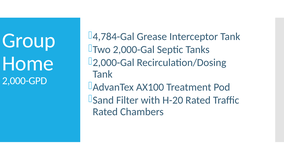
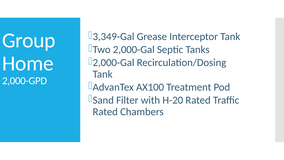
4,784-Gal: 4,784-Gal -> 3,349-Gal (114, 37)
